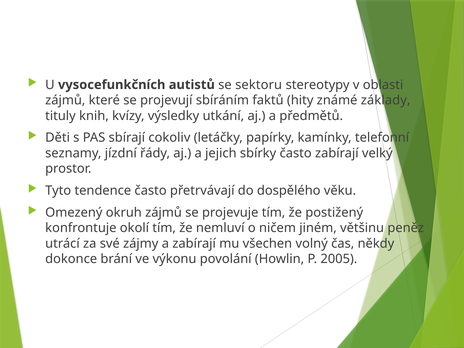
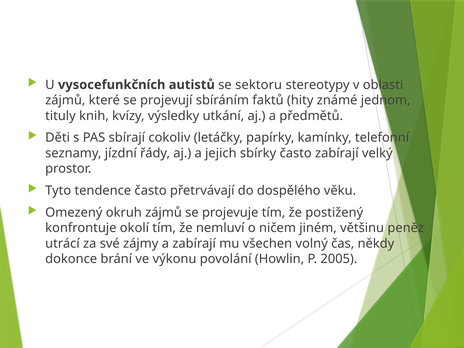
základy: základy -> jednom (386, 100)
